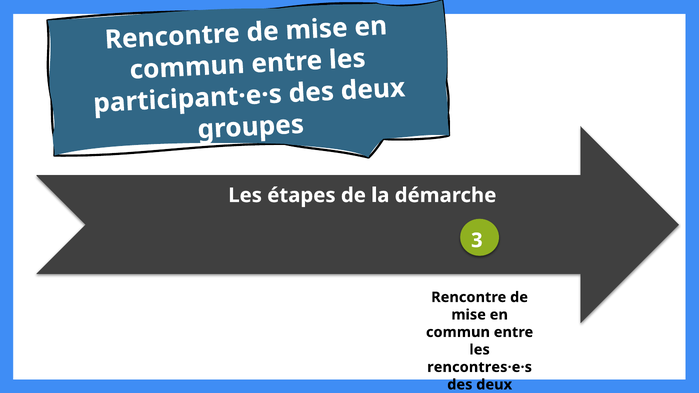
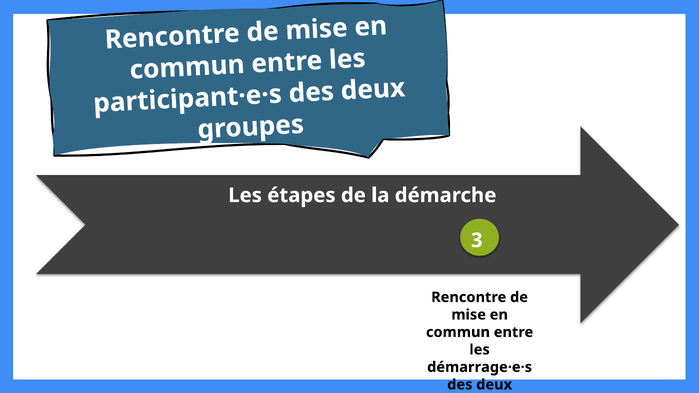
rencontres·e·s: rencontres·e·s -> démarrage·e·s (480, 367)
